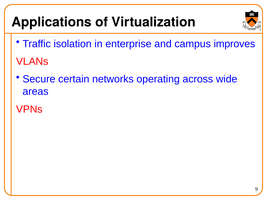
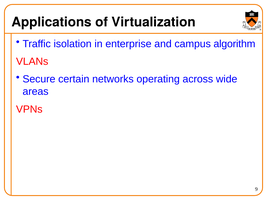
improves: improves -> algorithm (234, 44)
